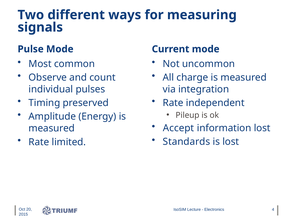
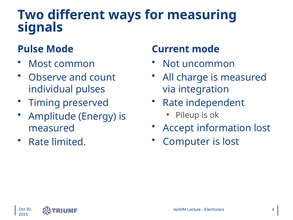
Standards: Standards -> Computer (186, 141)
